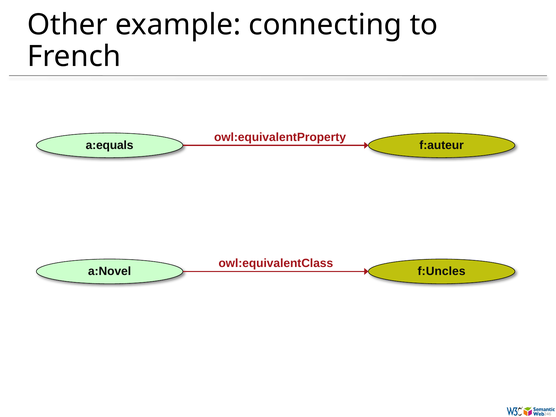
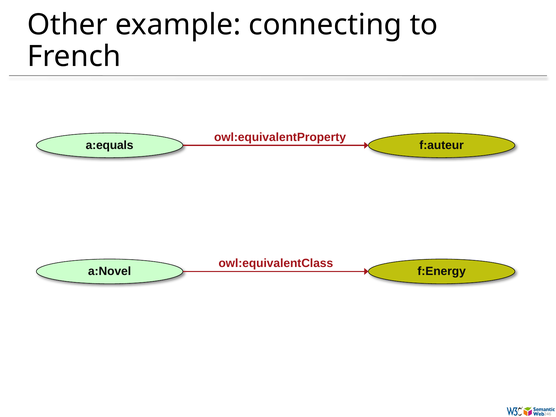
f:Uncles: f:Uncles -> f:Energy (442, 271)
